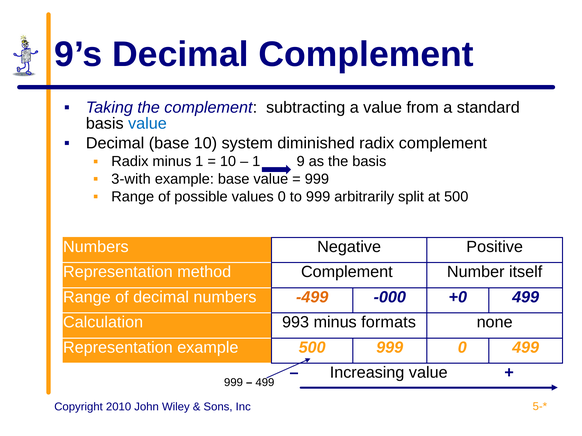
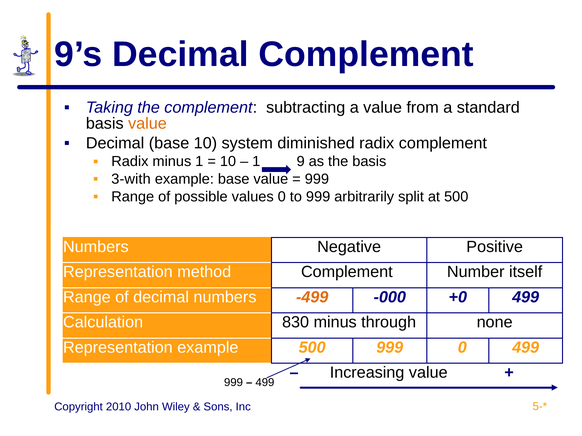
value colour: blue -> orange (147, 124)
993: 993 -> 830 (296, 323)
formats: formats -> through (389, 323)
